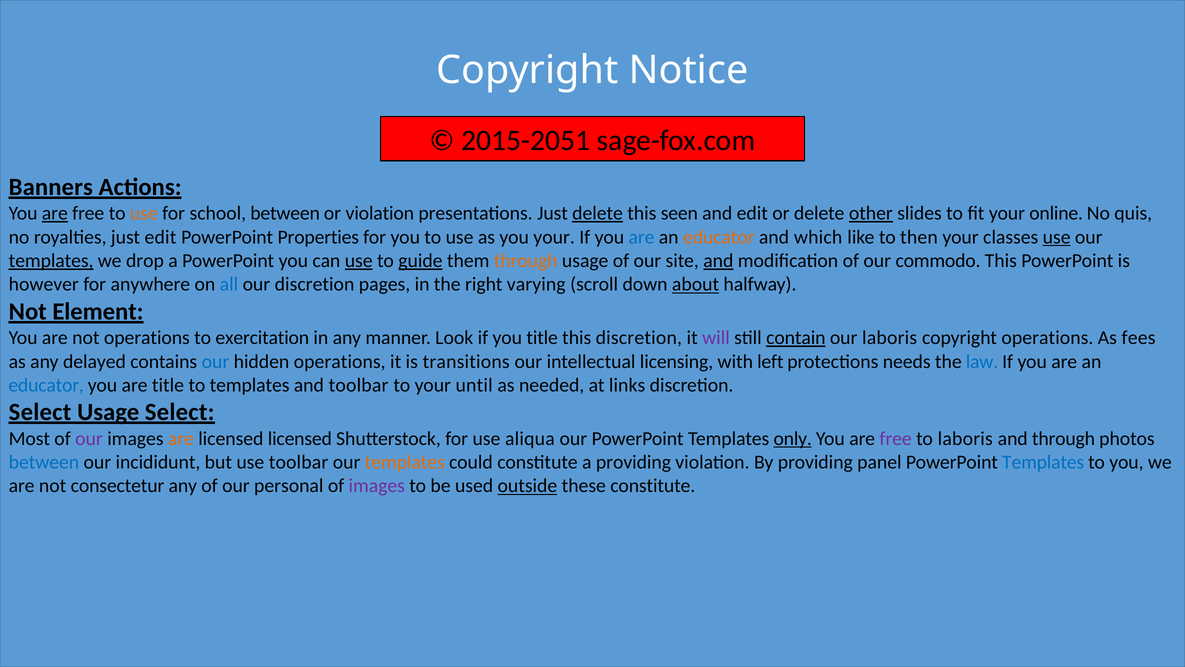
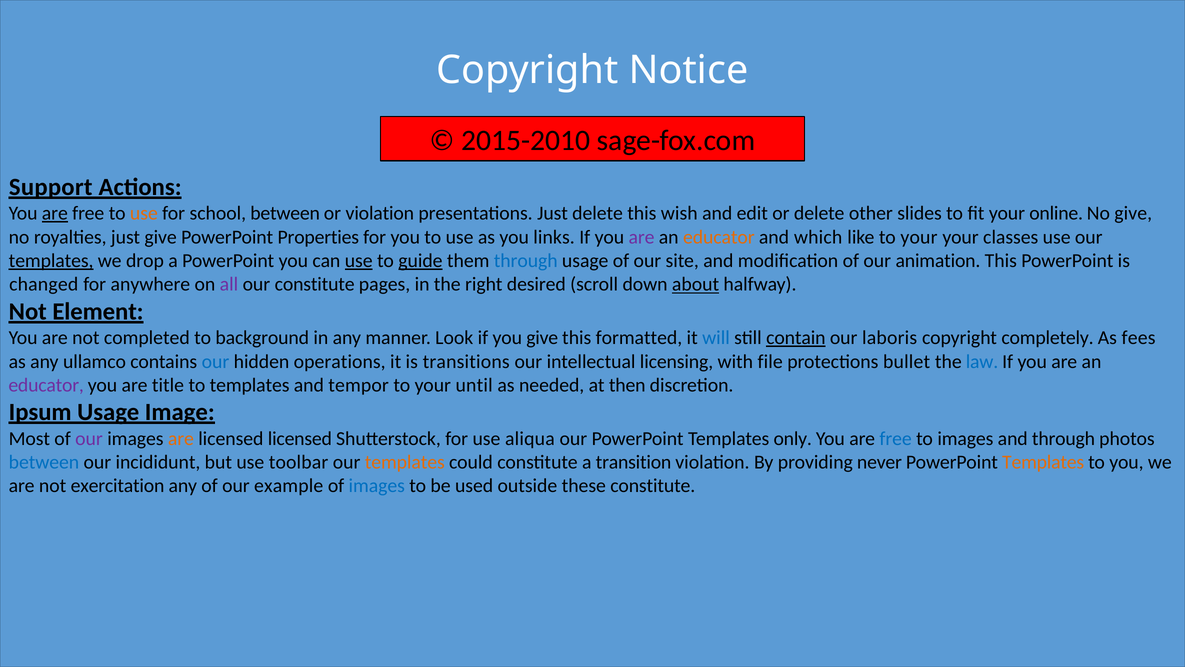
2015-2051: 2015-2051 -> 2015-2010 (526, 141)
Banners: Banners -> Support (51, 187)
delete underline: present -> none (598, 213)
seen: seen -> wish (679, 213)
other underline: present -> none (871, 213)
No quis: quis -> give (1133, 213)
just edit: edit -> give (161, 237)
you your: your -> links (554, 237)
are colour: blue -> purple (642, 237)
like to then: then -> your (919, 237)
use underline: present -> none (1057, 237)
through colour: orange -> blue (526, 261)
and underline: present -> none (718, 261)
commodo: commodo -> animation (938, 261)
however: however -> changed (44, 284)
all colour: blue -> purple (229, 284)
our discretion: discretion -> constitute (315, 284)
varying: varying -> desired (536, 284)
not operations: operations -> completed (147, 338)
exercitation: exercitation -> background (262, 338)
you title: title -> give (542, 338)
this discretion: discretion -> formatted (639, 338)
will colour: purple -> blue (716, 338)
copyright operations: operations -> completely (1048, 338)
delayed: delayed -> ullamco (94, 361)
left: left -> file (770, 361)
needs: needs -> bullet (907, 361)
educator colour: blue -> purple (46, 385)
and toolbar: toolbar -> tempor (359, 385)
links: links -> then (627, 385)
Select: Select -> Ipsum (40, 412)
Usage Select: Select -> Image (180, 412)
only underline: present -> none (793, 438)
free colour: purple -> blue (896, 438)
to laboris: laboris -> images (965, 438)
a providing: providing -> transition (634, 462)
panel: panel -> never (879, 462)
Templates colour: blue -> orange (1043, 462)
consectetur: consectetur -> exercitation (118, 486)
personal: personal -> example (289, 486)
images colour: purple -> blue (377, 486)
outside underline: present -> none (527, 486)
